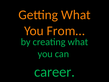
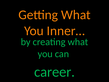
From…: From… -> Inner… (66, 31)
